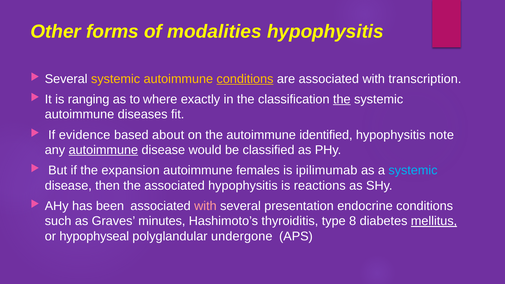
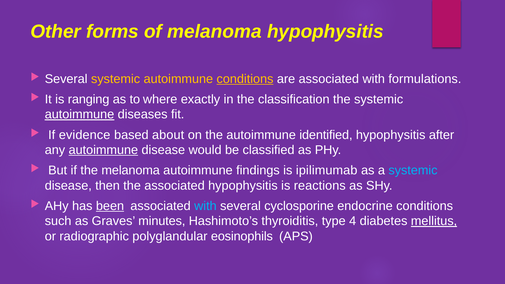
of modalities: modalities -> melanoma (214, 32)
transcription: transcription -> formulations (425, 79)
the underline: present -> none (342, 99)
autoimmune underline: none -> present (79, 114)
note: note -> after (442, 135)
the expansion: expansion -> melanoma (131, 170)
females: females -> findings (258, 170)
been underline: none -> present (110, 206)
with colour: pink -> light blue (205, 206)
presentation: presentation -> cyclosporine (299, 206)
8: 8 -> 4 (353, 221)
hypophyseal: hypophyseal -> radiographic (94, 236)
undergone: undergone -> eosinophils (242, 236)
